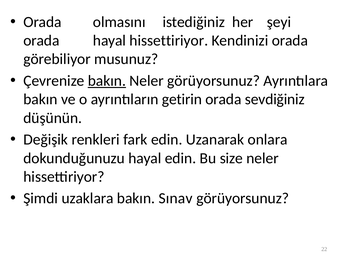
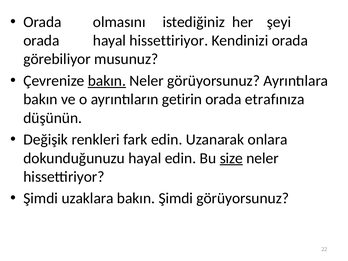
sevdiğiniz: sevdiğiniz -> etrafınıza (275, 99)
size underline: none -> present (231, 158)
bakın Sınav: Sınav -> Şimdi (176, 198)
